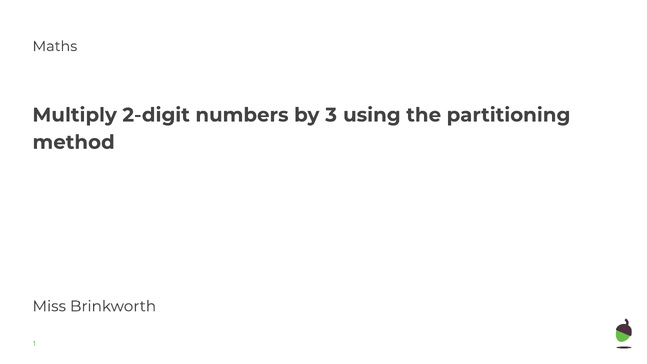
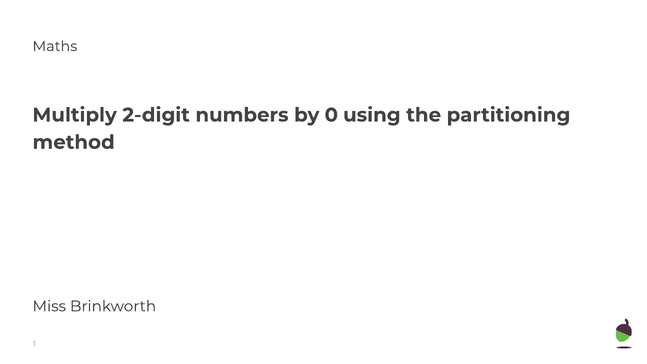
3: 3 -> 0 (331, 115)
